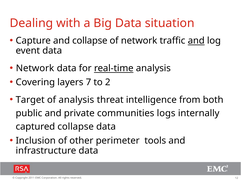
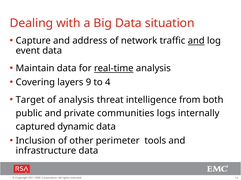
and collapse: collapse -> address (90, 41)
Network: Network -> Maintain (35, 69)
7: 7 -> 9 (89, 83)
2: 2 -> 4 (108, 83)
captured collapse: collapse -> dynamic (76, 127)
